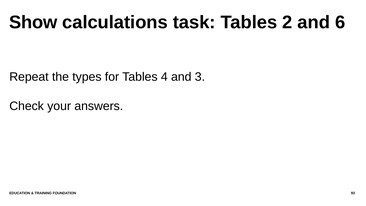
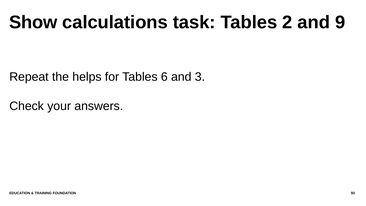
6: 6 -> 9 (340, 22)
types: types -> helps (87, 77)
4: 4 -> 6 (164, 77)
